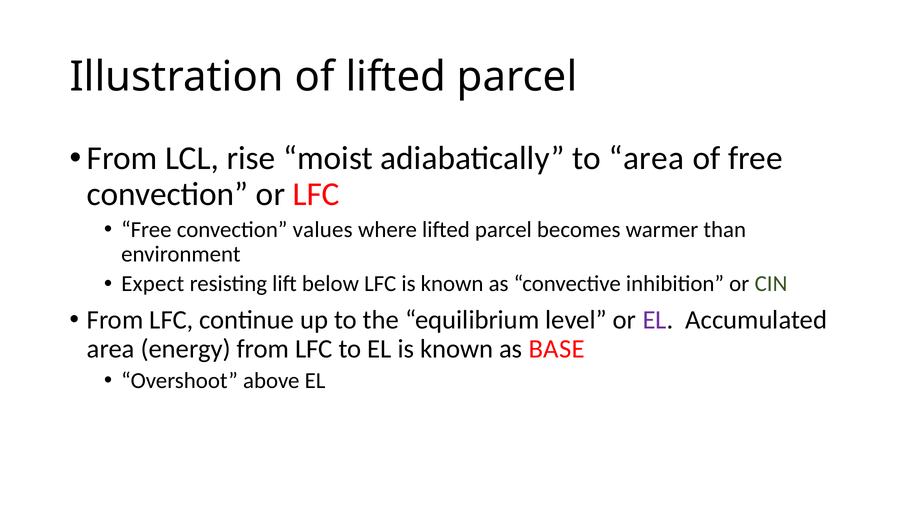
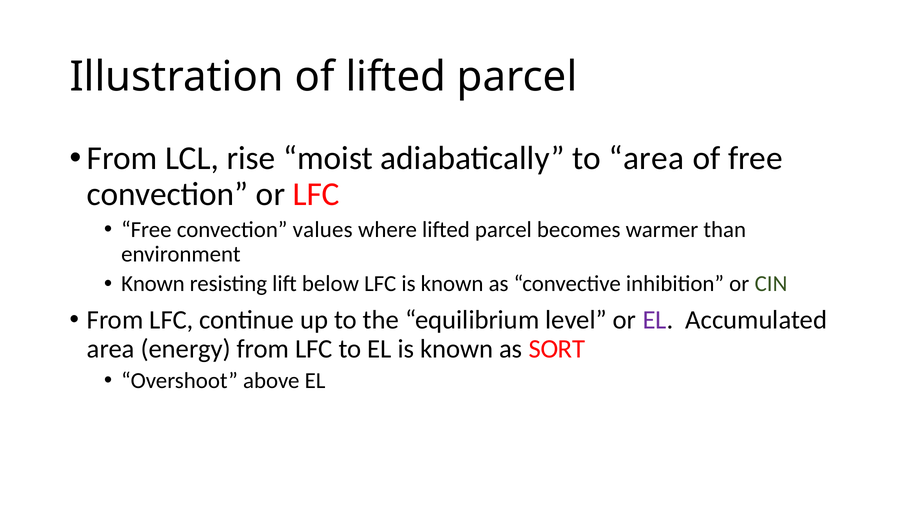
Expect: Expect -> Known (153, 284)
BASE: BASE -> SORT (557, 349)
